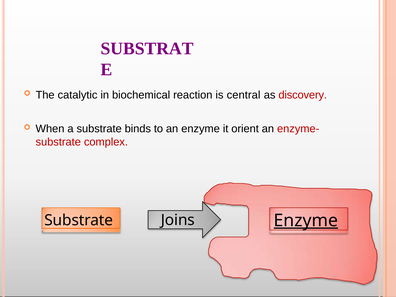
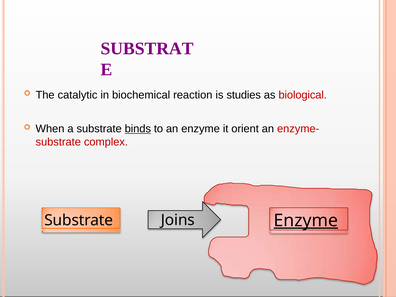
central: central -> studies (244, 95)
discovery: discovery -> biological (303, 95)
binds underline: none -> present (138, 129)
